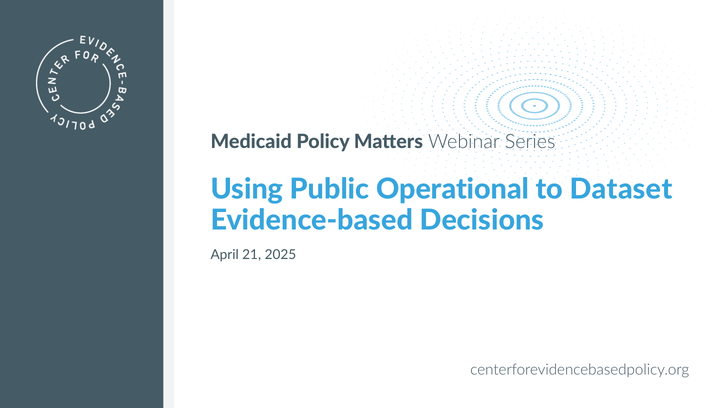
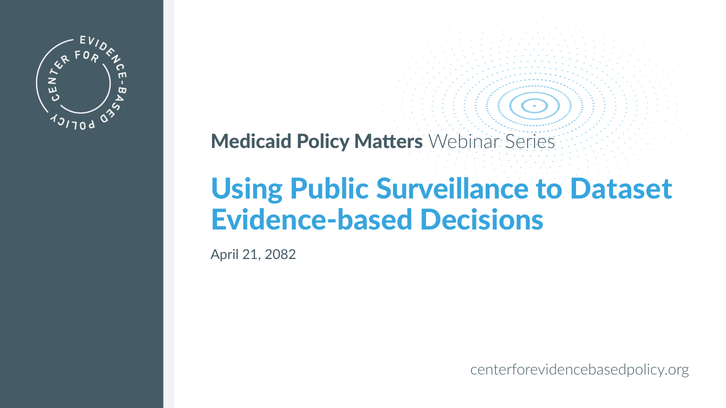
Operational: Operational -> Surveillance (453, 189)
2025: 2025 -> 2082 (280, 255)
